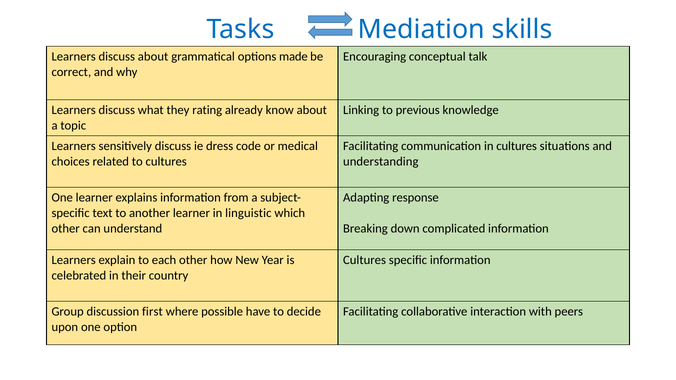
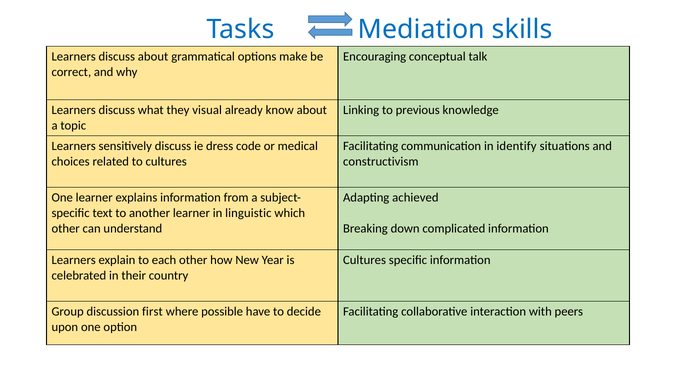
made: made -> make (293, 57)
rating: rating -> visual (207, 110)
in cultures: cultures -> identify (517, 146)
understanding: understanding -> constructivism (381, 162)
response: response -> achieved (415, 198)
